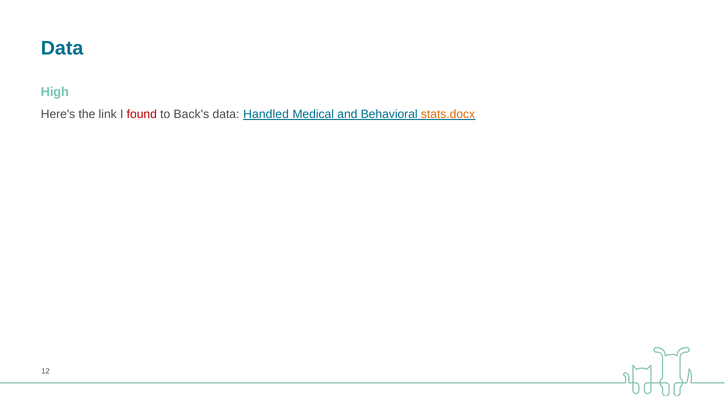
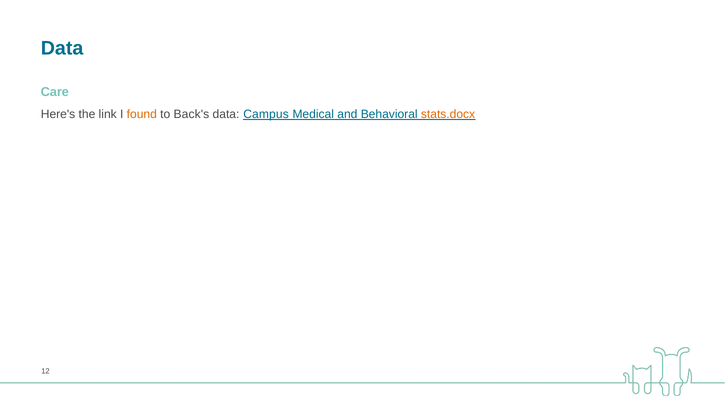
High: High -> Care (55, 92)
found colour: red -> orange (142, 114)
Handled: Handled -> Campus (266, 114)
